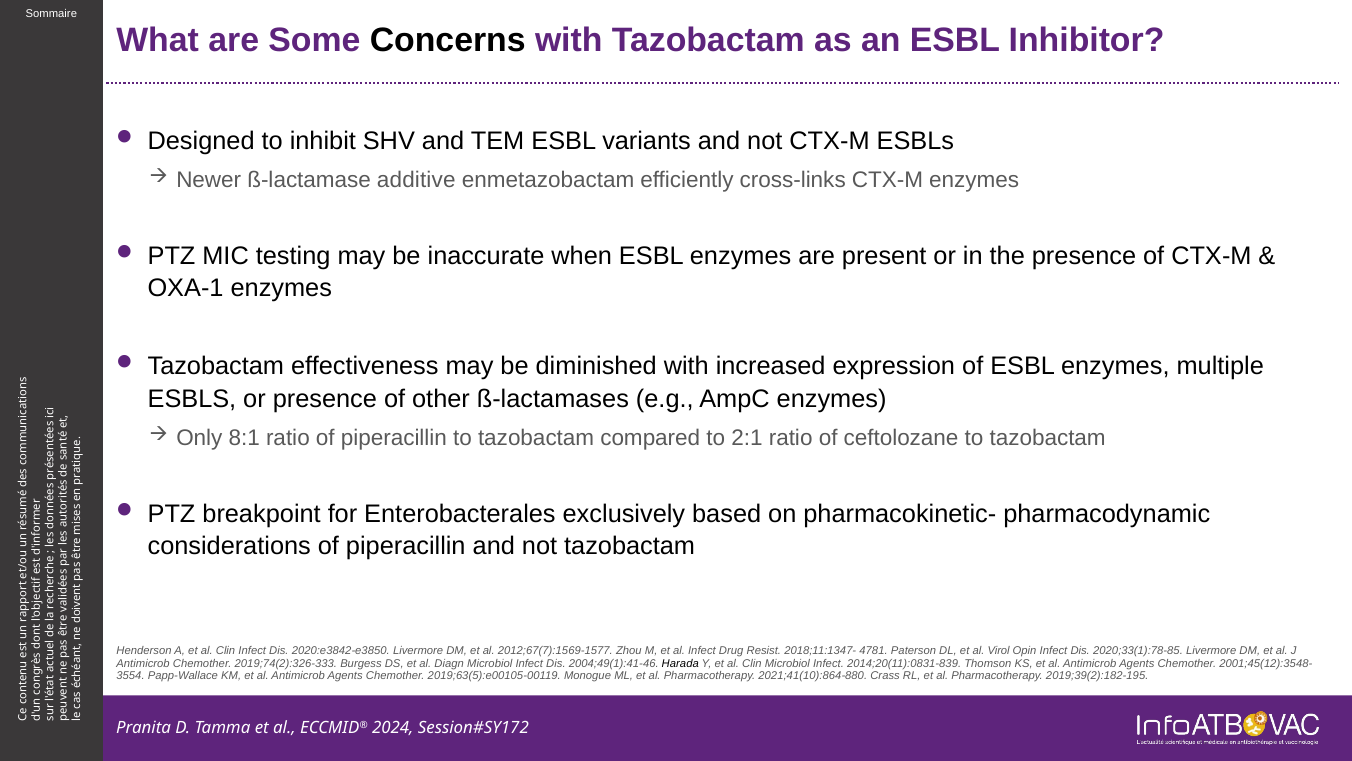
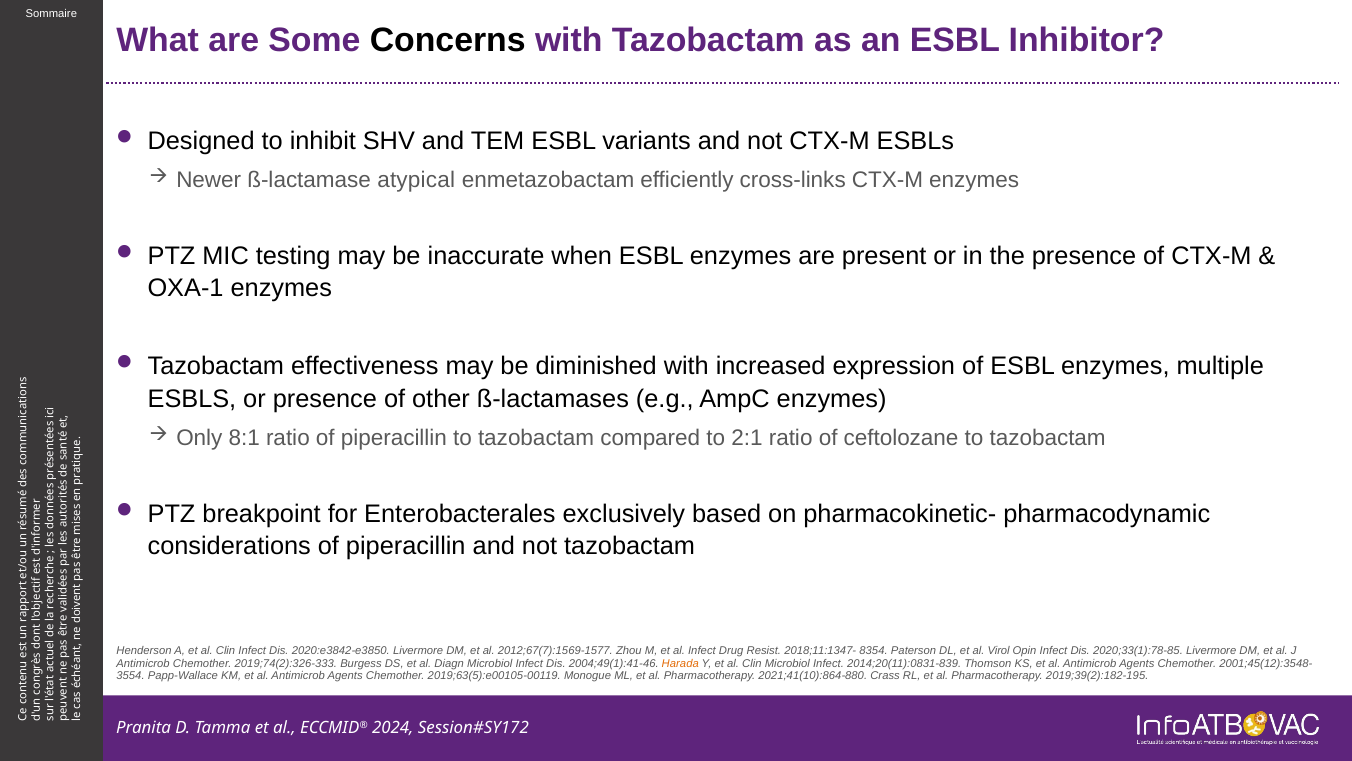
additive: additive -> atypical (416, 180)
4781: 4781 -> 8354 (874, 651)
Harada colour: black -> orange (680, 663)
